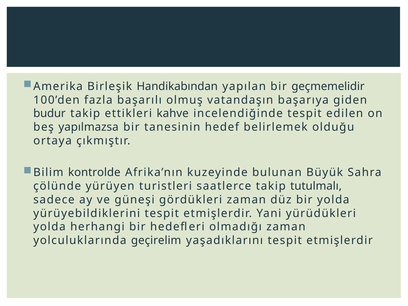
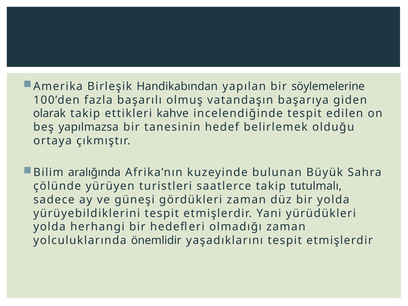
geçmemelidir: geçmemelidir -> söylemelerine (328, 86)
budur: budur -> olarak (49, 114)
kontrolde: kontrolde -> aralığında (94, 173)
geçirelim: geçirelim -> önemlidir (156, 241)
